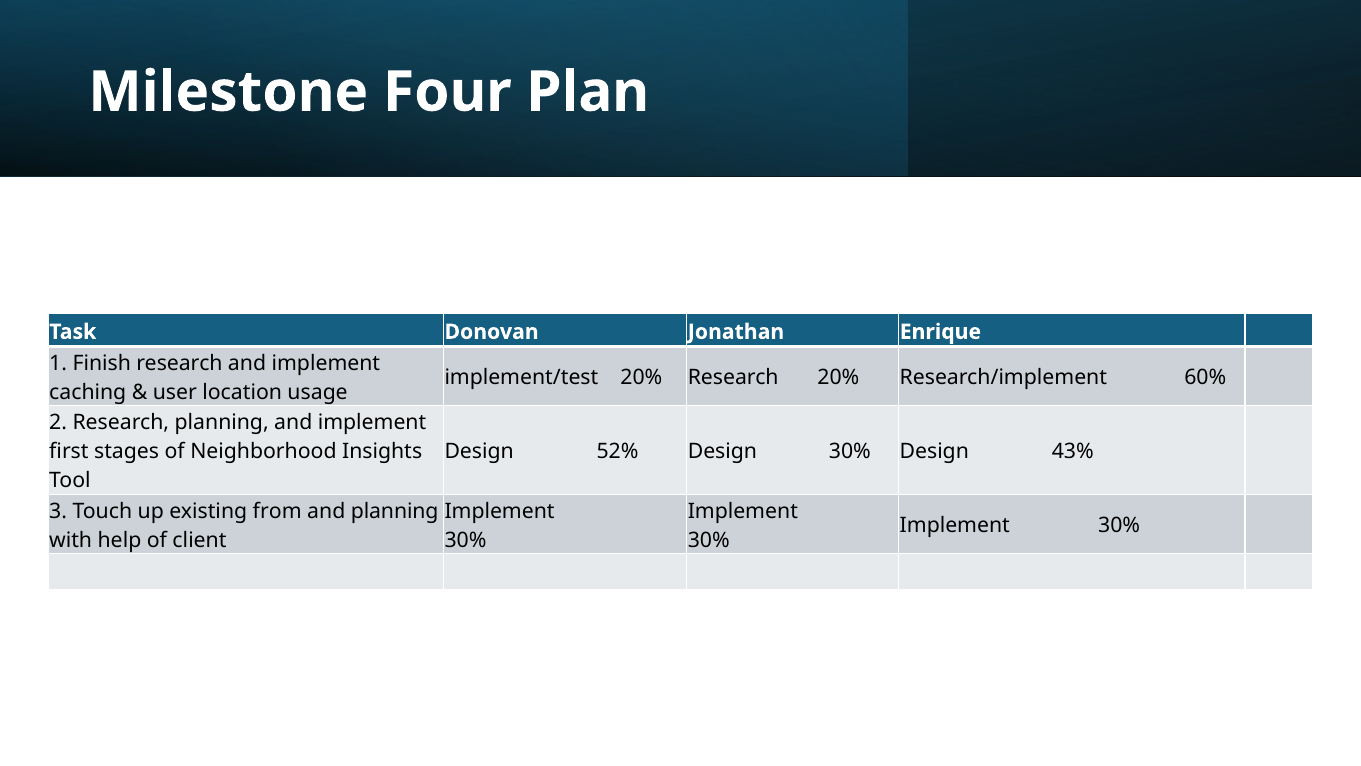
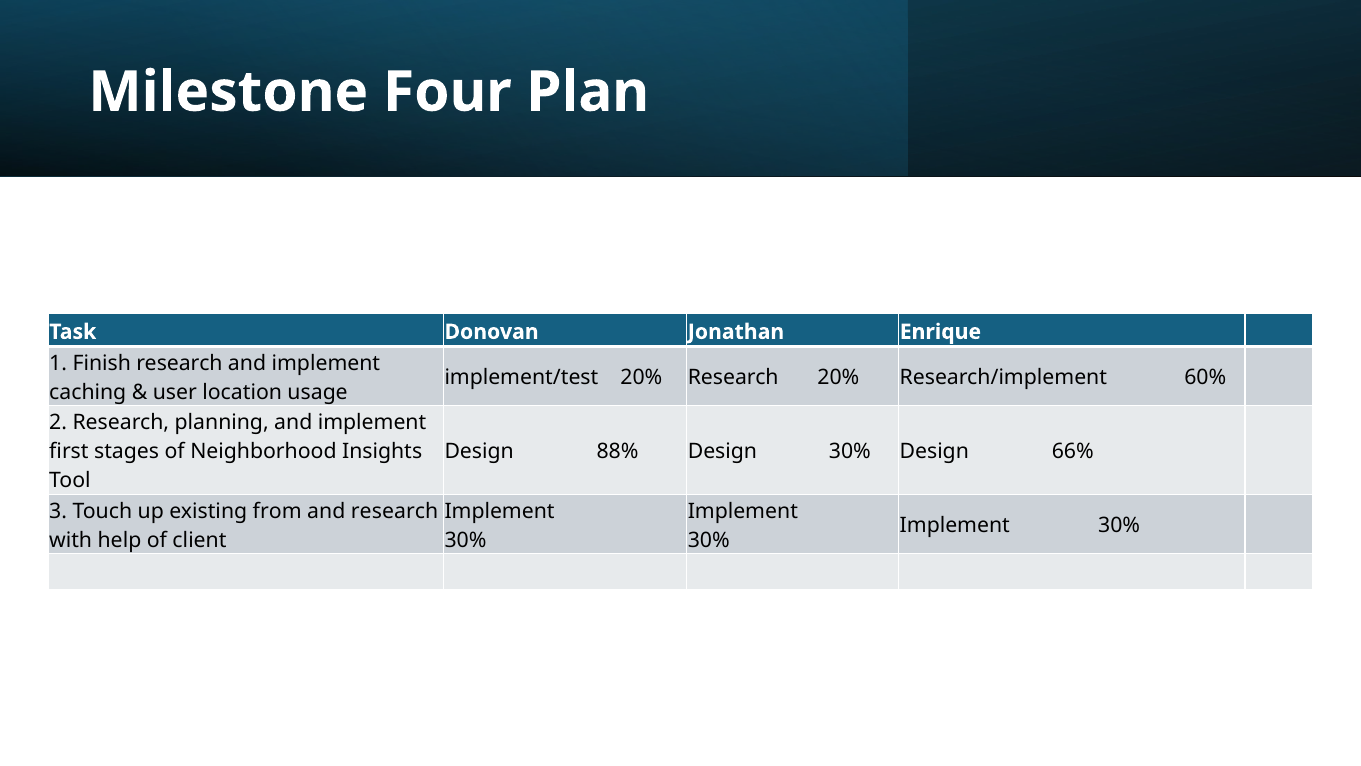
52%: 52% -> 88% (618, 451)
43%: 43% -> 66% (1073, 451)
and planning: planning -> research (395, 511)
